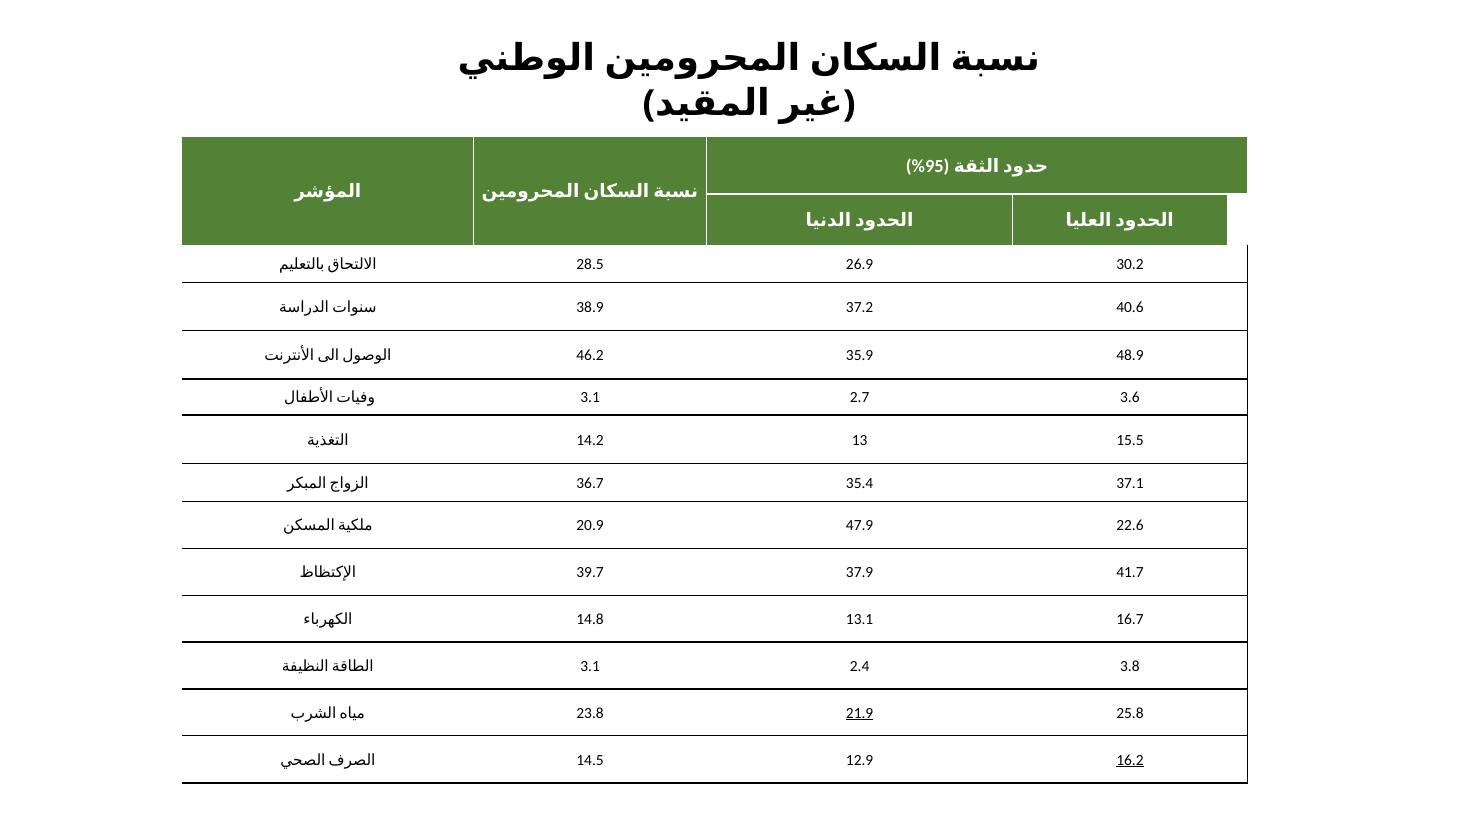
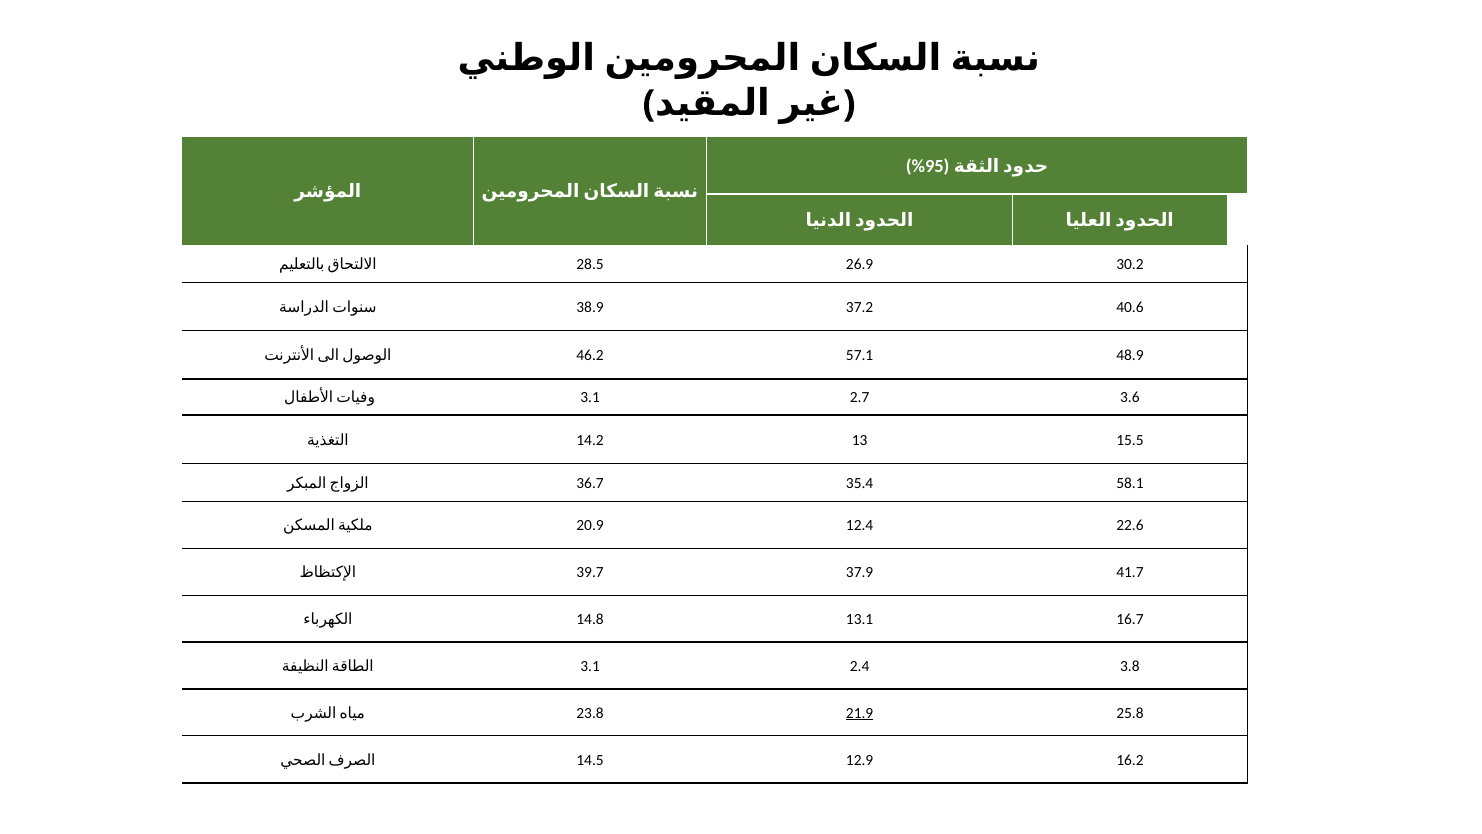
35.9: 35.9 -> 57.1 (860, 355)
37.1: 37.1 -> 58.1 (1130, 483)
47.9: 47.9 -> 12.4 (860, 526)
16.2 underline: present -> none (1130, 760)
